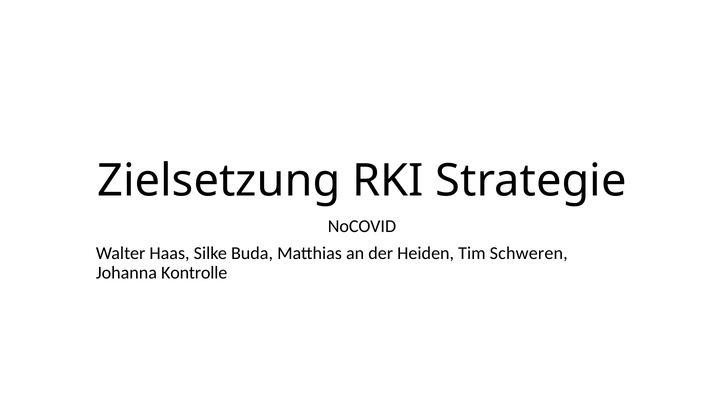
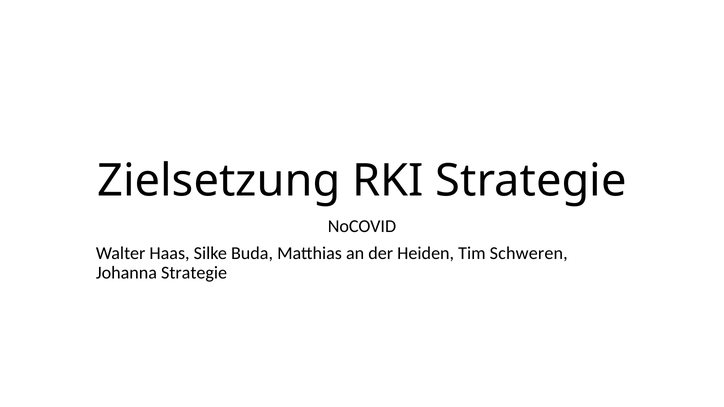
Johanna Kontrolle: Kontrolle -> Strategie (194, 273)
